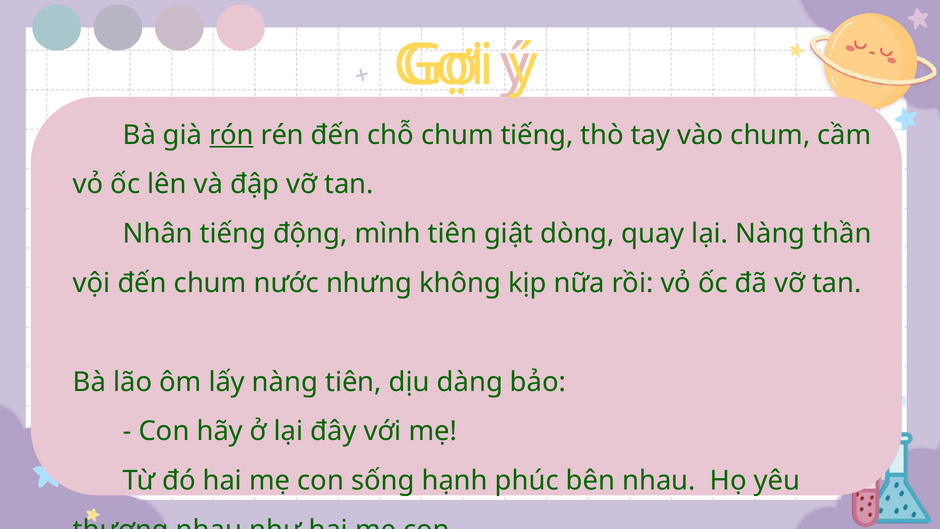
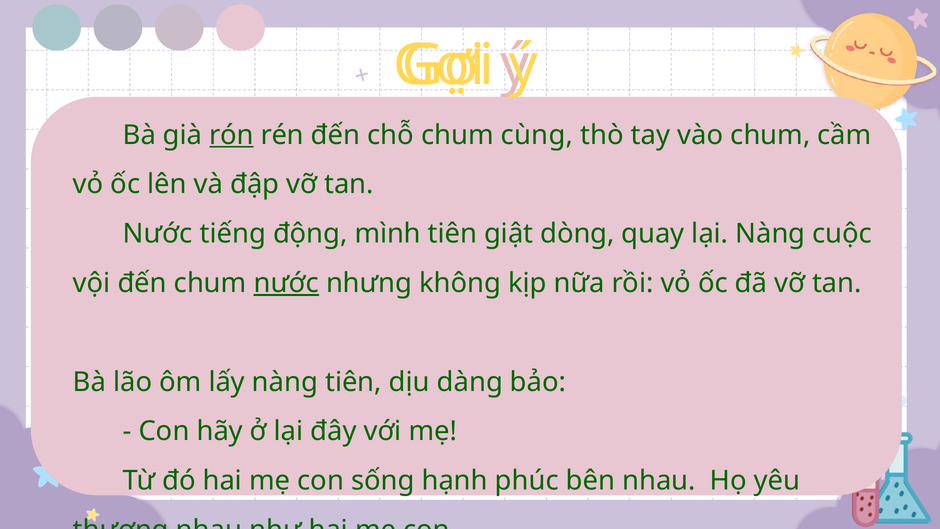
chum tiếng: tiếng -> cùng (537, 135)
Nhân: Nhân -> Nước (158, 234)
thần: thần -> cuộc (842, 234)
nước underline: none -> present (286, 283)
